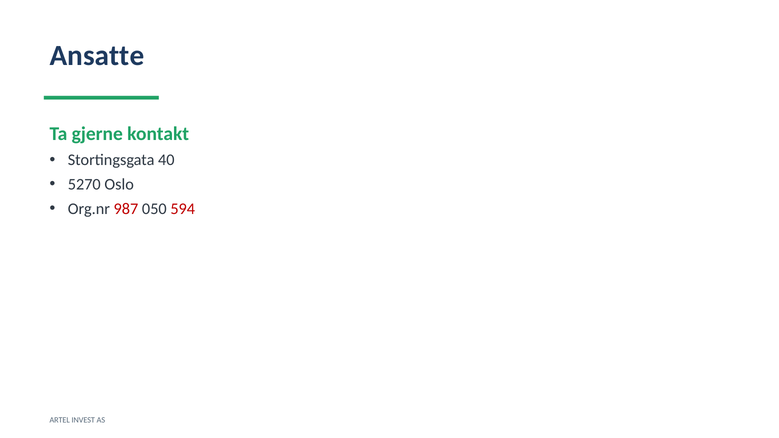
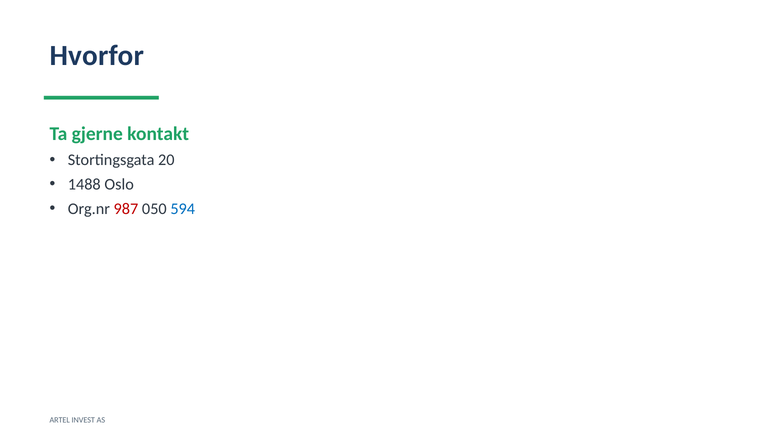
Ansatte: Ansatte -> Hvorfor (97, 56)
40: 40 -> 20 (166, 160)
5270: 5270 -> 1488 (84, 185)
594 colour: red -> blue (183, 209)
